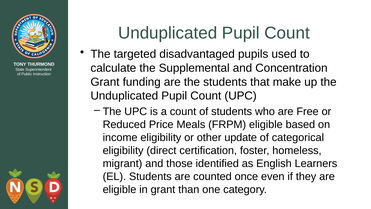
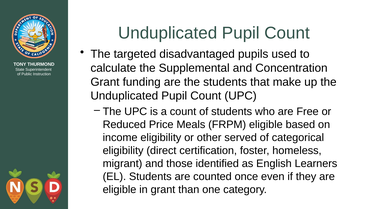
update: update -> served (241, 137)
